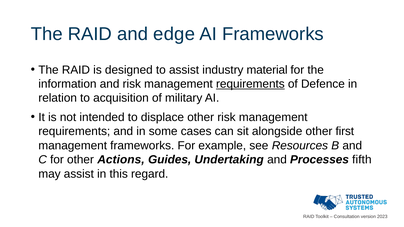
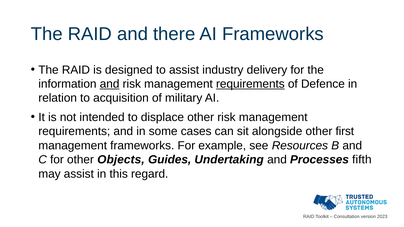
edge: edge -> there (174, 34)
material: material -> delivery (267, 70)
and underline: none -> present (110, 84)
Actions: Actions -> Objects (121, 160)
